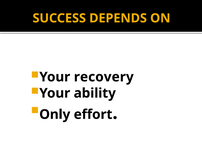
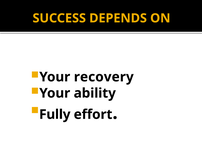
Only: Only -> Fully (55, 114)
